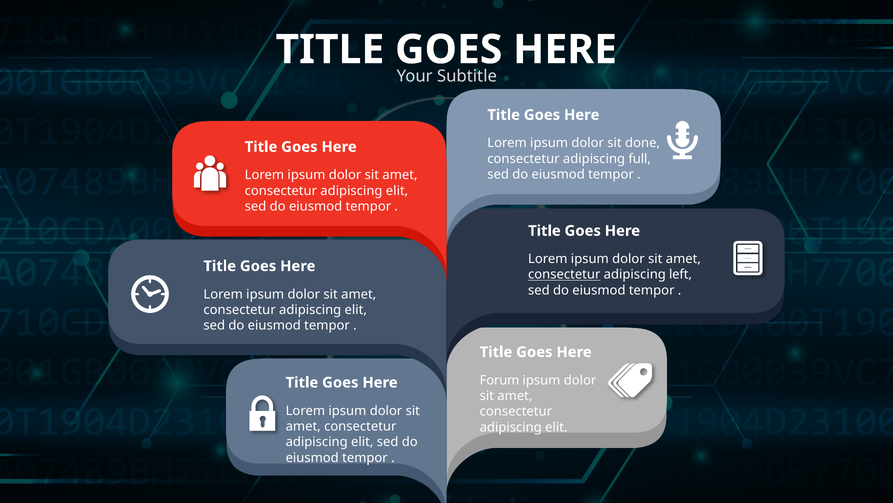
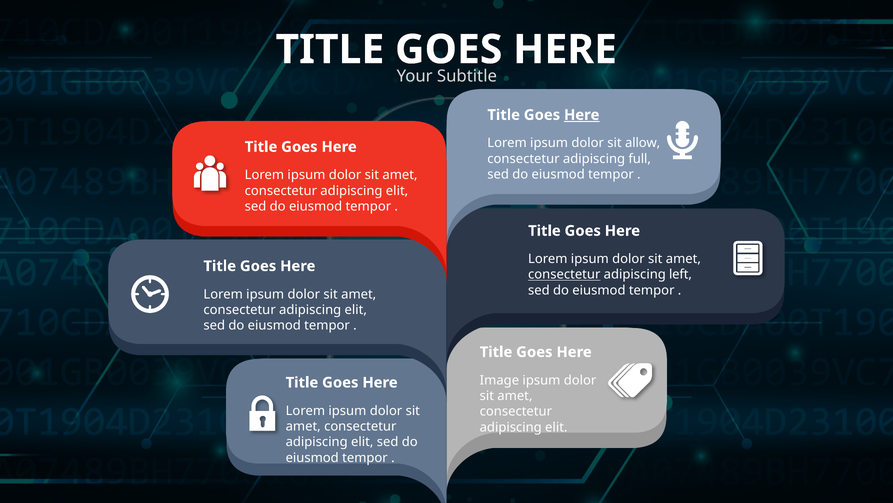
Here underline: none -> present (582, 115)
done: done -> allow (643, 143)
Forum: Forum -> Image (499, 380)
